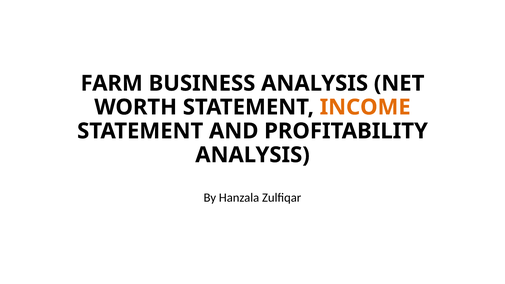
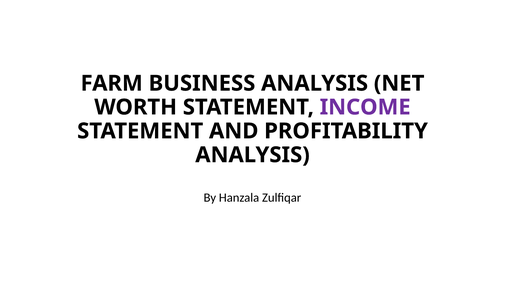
INCOME colour: orange -> purple (365, 107)
